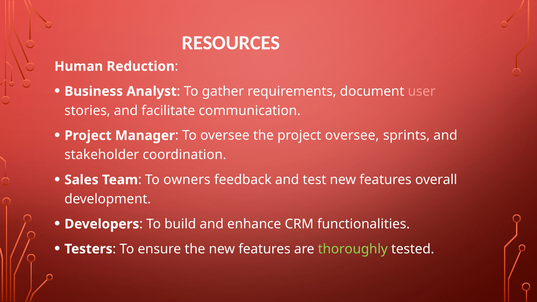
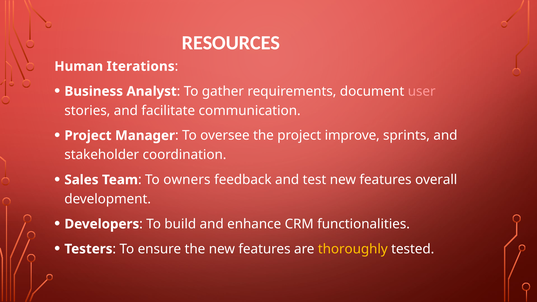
Reduction: Reduction -> Iterations (141, 66)
project oversee: oversee -> improve (352, 136)
thoroughly colour: light green -> yellow (353, 249)
